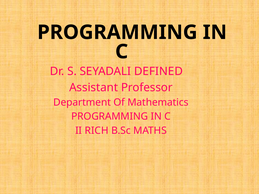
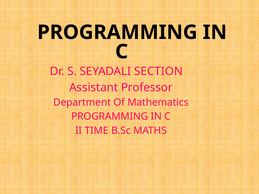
DEFINED: DEFINED -> SECTION (158, 71)
RICH: RICH -> TIME (97, 131)
